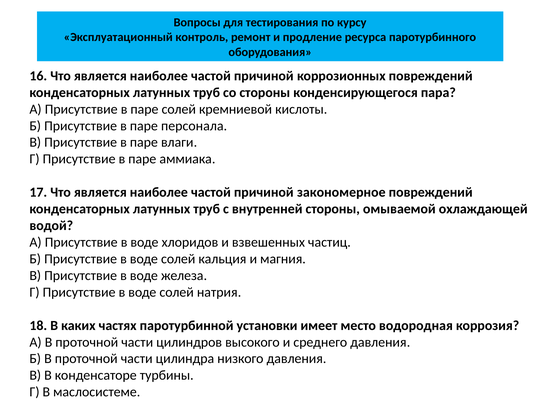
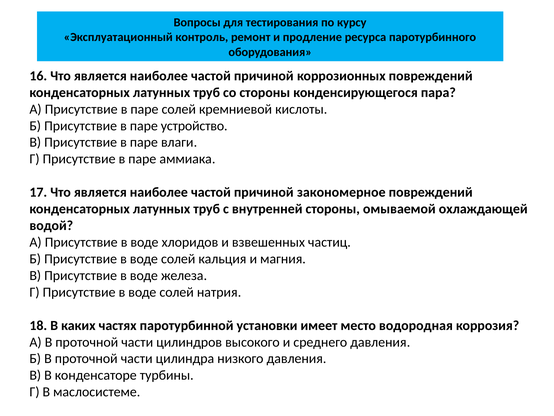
персонала: персонала -> устройство (194, 126)
